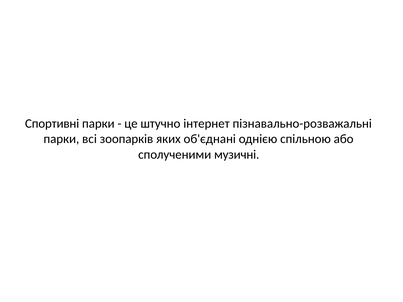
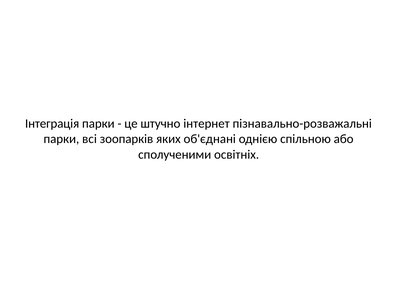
Спортивні: Спортивні -> Інтеграція (52, 124)
музичні: музичні -> освітніх (237, 155)
